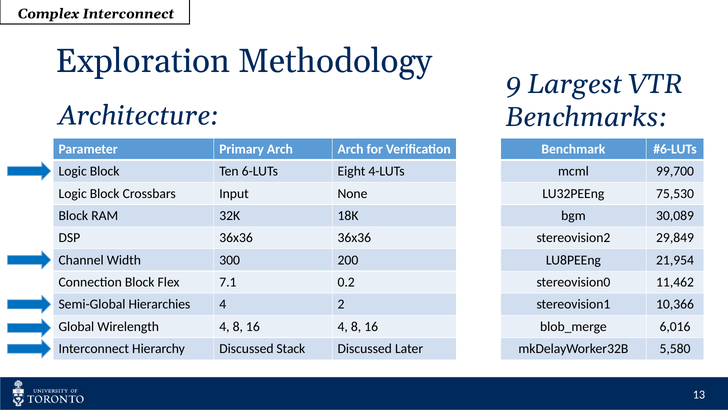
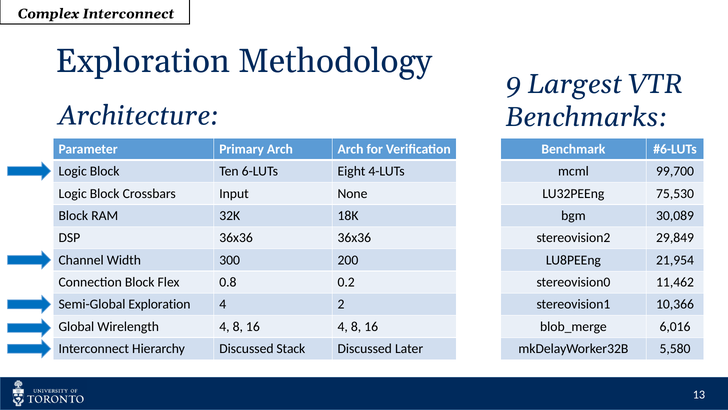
7.1: 7.1 -> 0.8 (228, 282)
Semi-Global Hierarchies: Hierarchies -> Exploration (159, 304)
